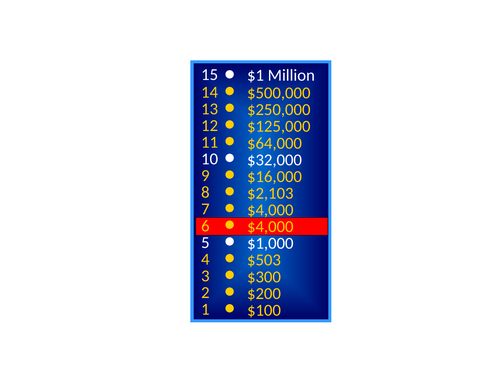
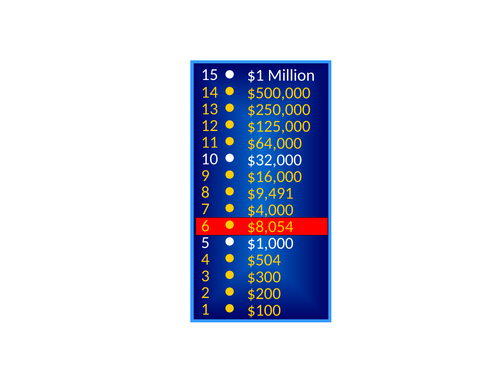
$2,103: $2,103 -> $9,491 (270, 193)
$4,000: $4,000 -> $8,054 (270, 227)
$503: $503 -> $504 (264, 260)
